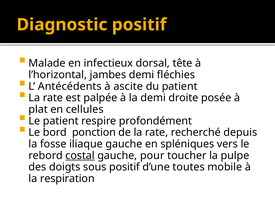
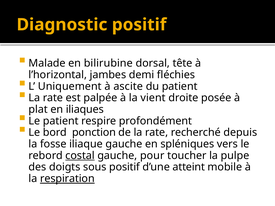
infectieux: infectieux -> bilirubine (108, 63)
Antécédents: Antécédents -> Uniquement (70, 86)
la demi: demi -> vient (153, 98)
cellules: cellules -> iliaques (85, 110)
toutes: toutes -> atteint (189, 167)
respiration underline: none -> present (67, 179)
